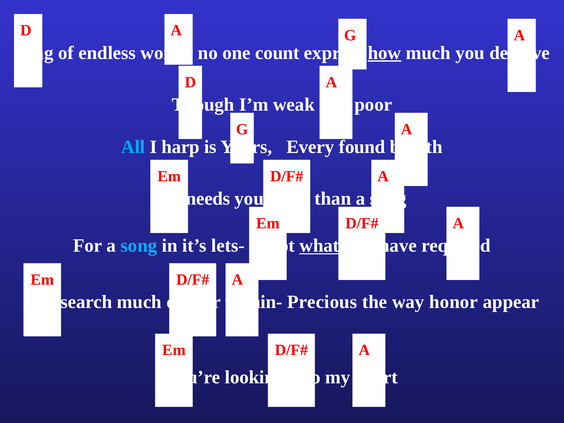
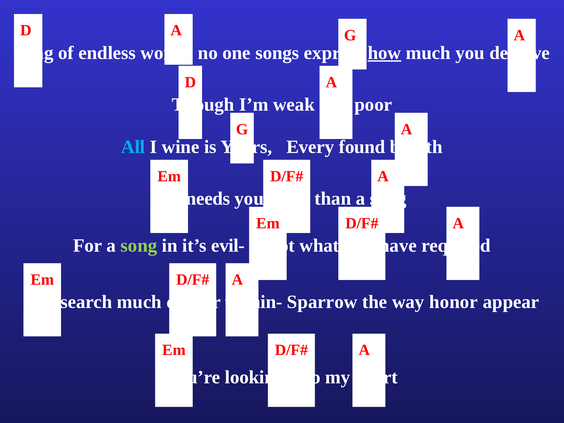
count: count -> songs (277, 53)
harp: harp -> wine (181, 147)
song colour: light blue -> light green (139, 246)
lets-: lets- -> evil- (228, 246)
what underline: present -> none (319, 246)
Precious: Precious -> Sparrow (322, 302)
